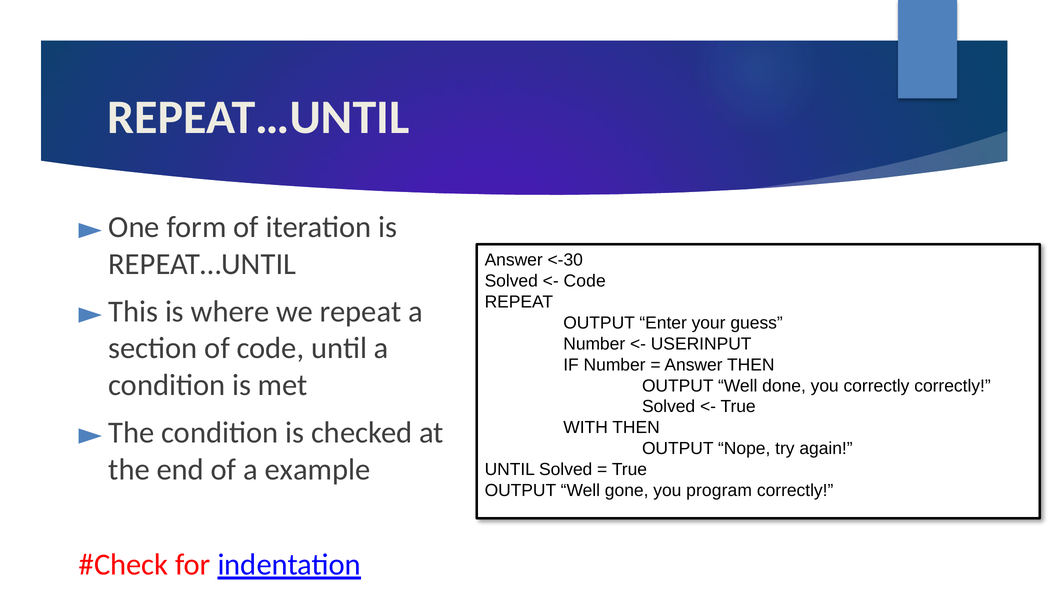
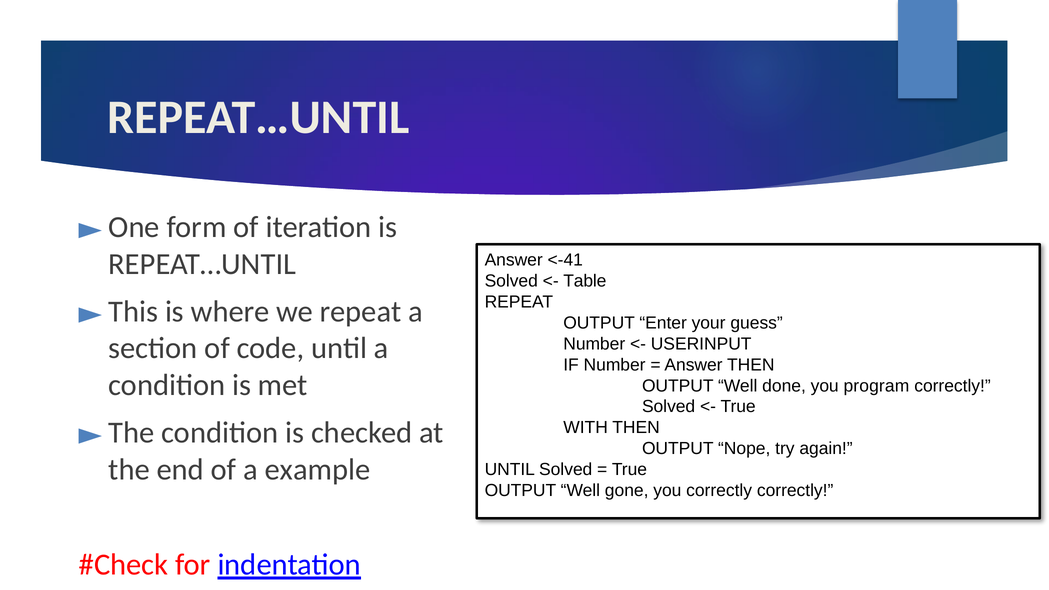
<-30: <-30 -> <-41 (565, 260)
Code: Code -> Table (585, 281)
you correctly: correctly -> program (876, 386)
you program: program -> correctly (719, 491)
